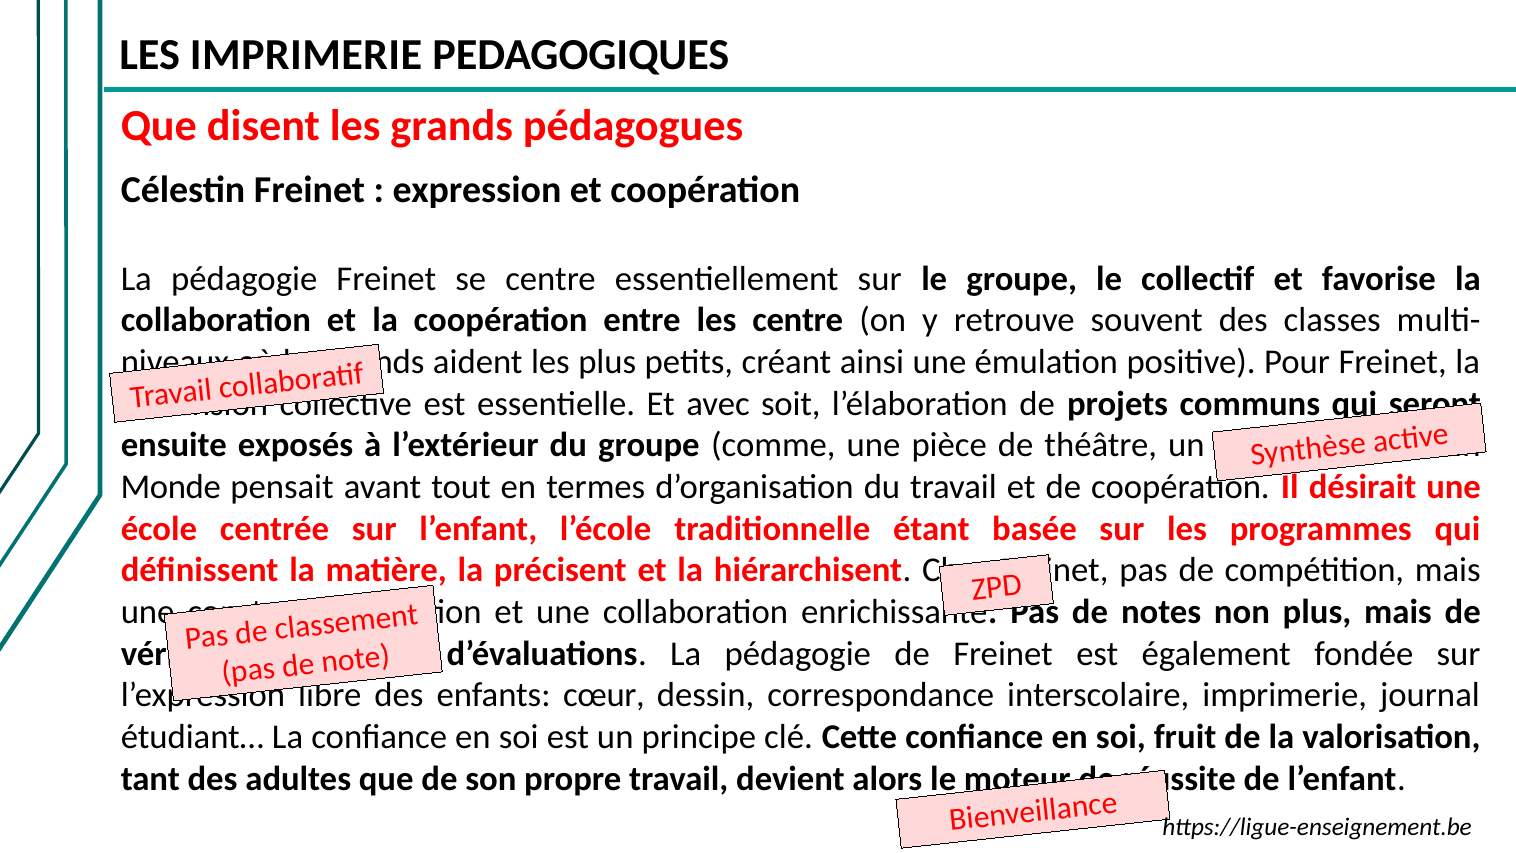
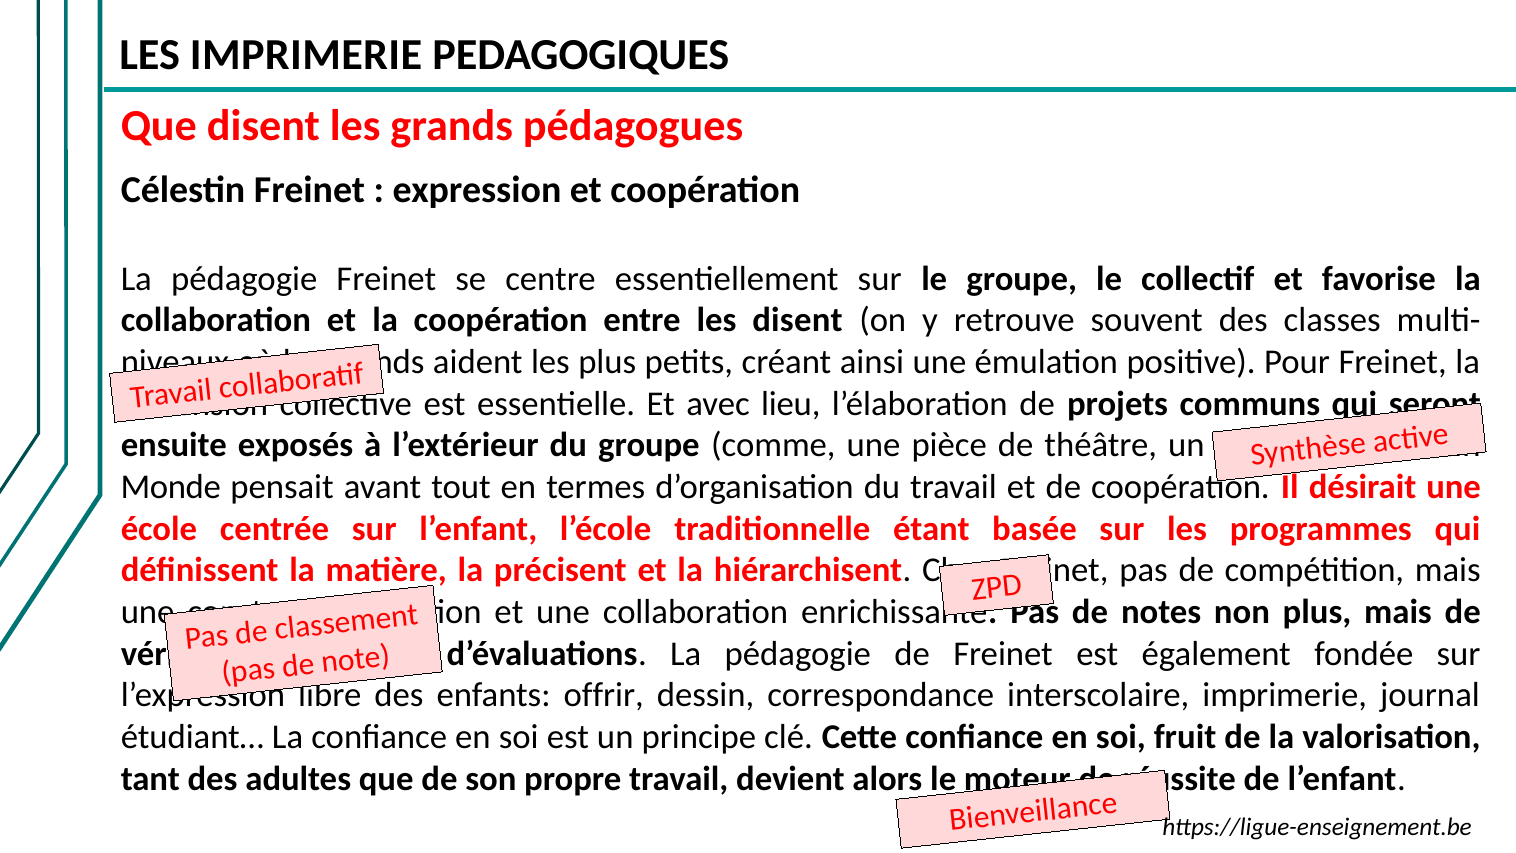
les centre: centre -> disent (797, 320)
soit: soit -> lieu (791, 404)
cœur: cœur -> offrir (604, 695)
